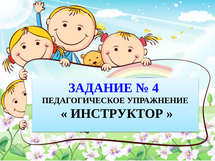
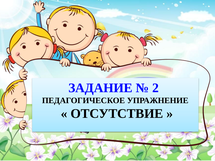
4: 4 -> 2 (156, 88)
ИНСТРУКТОР: ИНСТРУКТОР -> ОТСУТСТВИЕ (117, 114)
